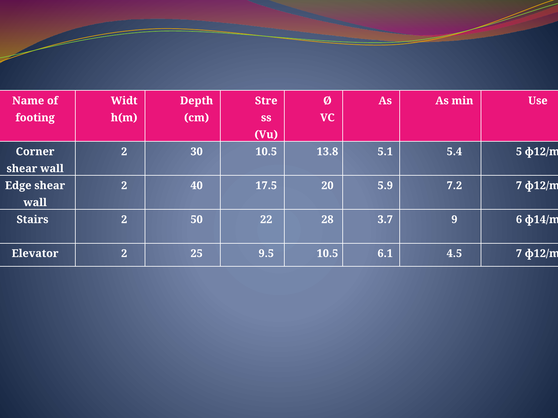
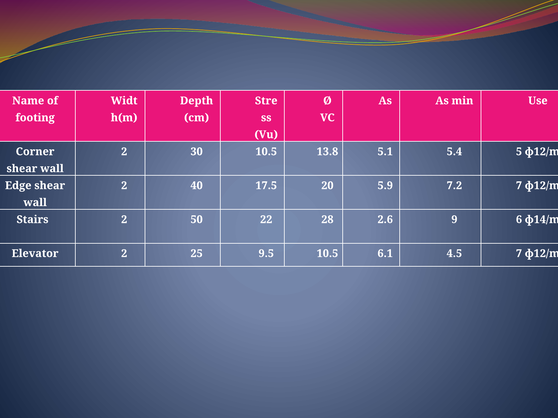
3.7: 3.7 -> 2.6 (385, 220)
